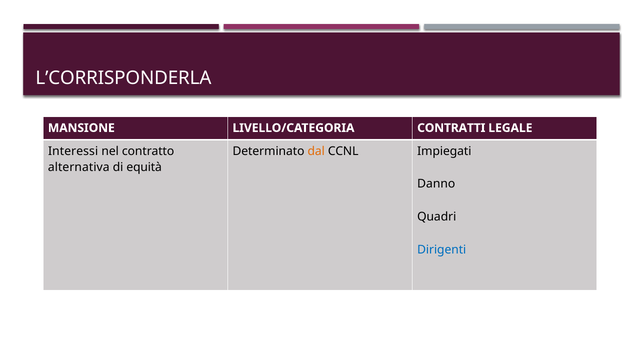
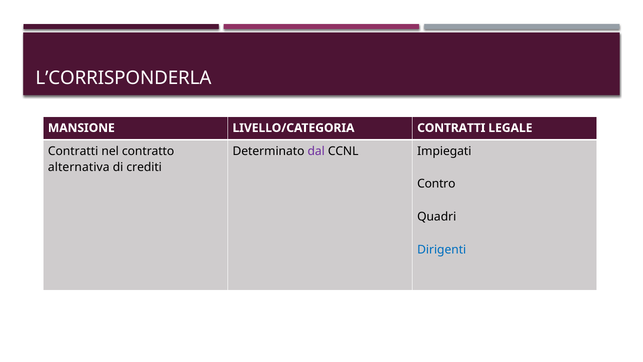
Interessi: Interessi -> Contratti (73, 151)
dal colour: orange -> purple (316, 151)
equità: equità -> crediti (144, 167)
Danno: Danno -> Contro (436, 184)
